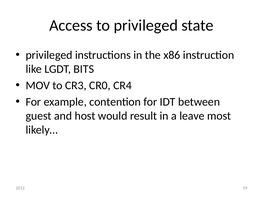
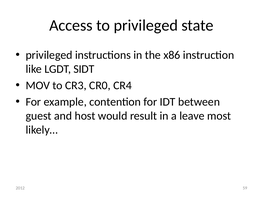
BITS: BITS -> SIDT (84, 69)
